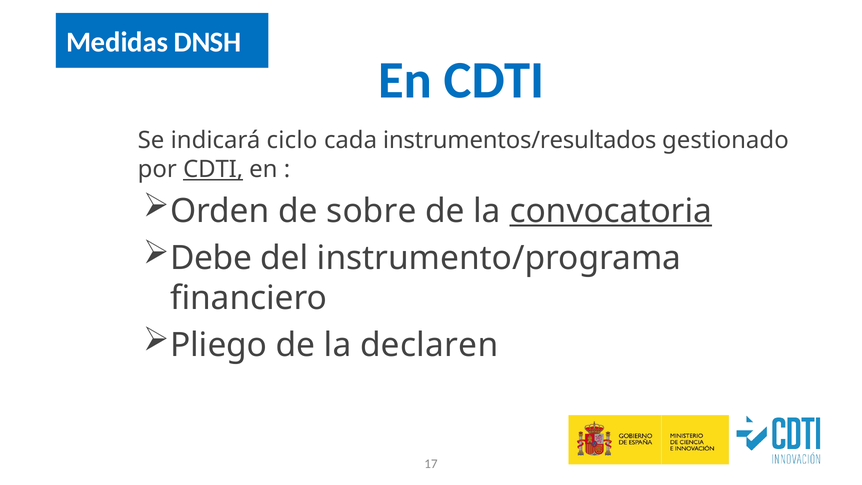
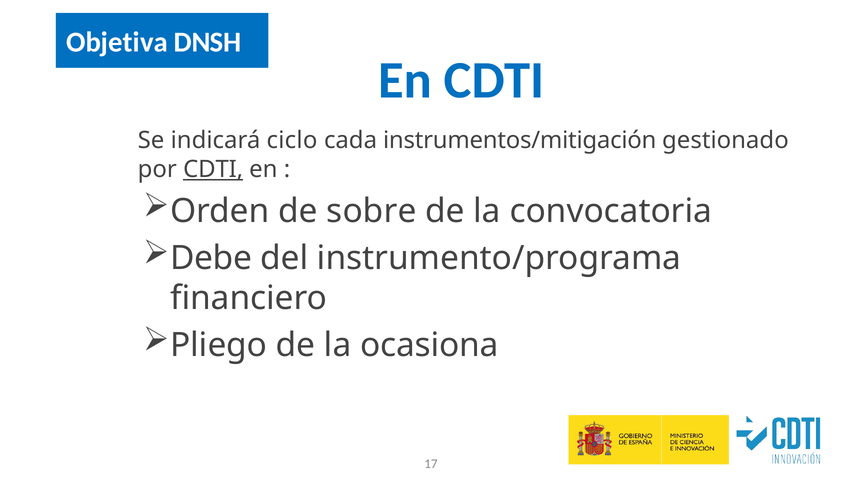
Medidas: Medidas -> Objetiva (117, 42)
instrumentos/resultados: instrumentos/resultados -> instrumentos/mitigación (520, 140)
convocatoria underline: present -> none (611, 211)
declaren: declaren -> ocasiona (429, 345)
